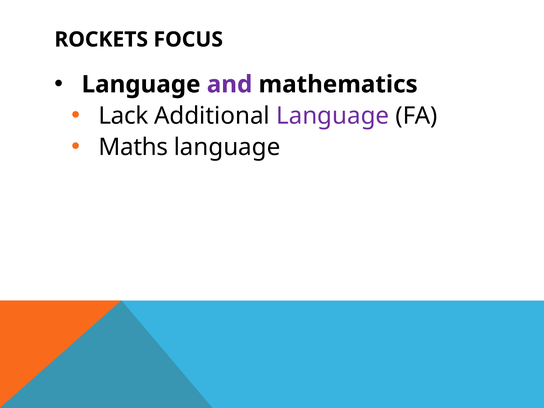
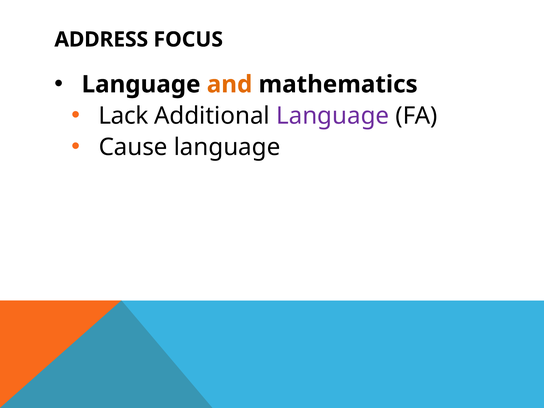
ROCKETS: ROCKETS -> ADDRESS (101, 40)
and colour: purple -> orange (230, 84)
Maths: Maths -> Cause (133, 147)
